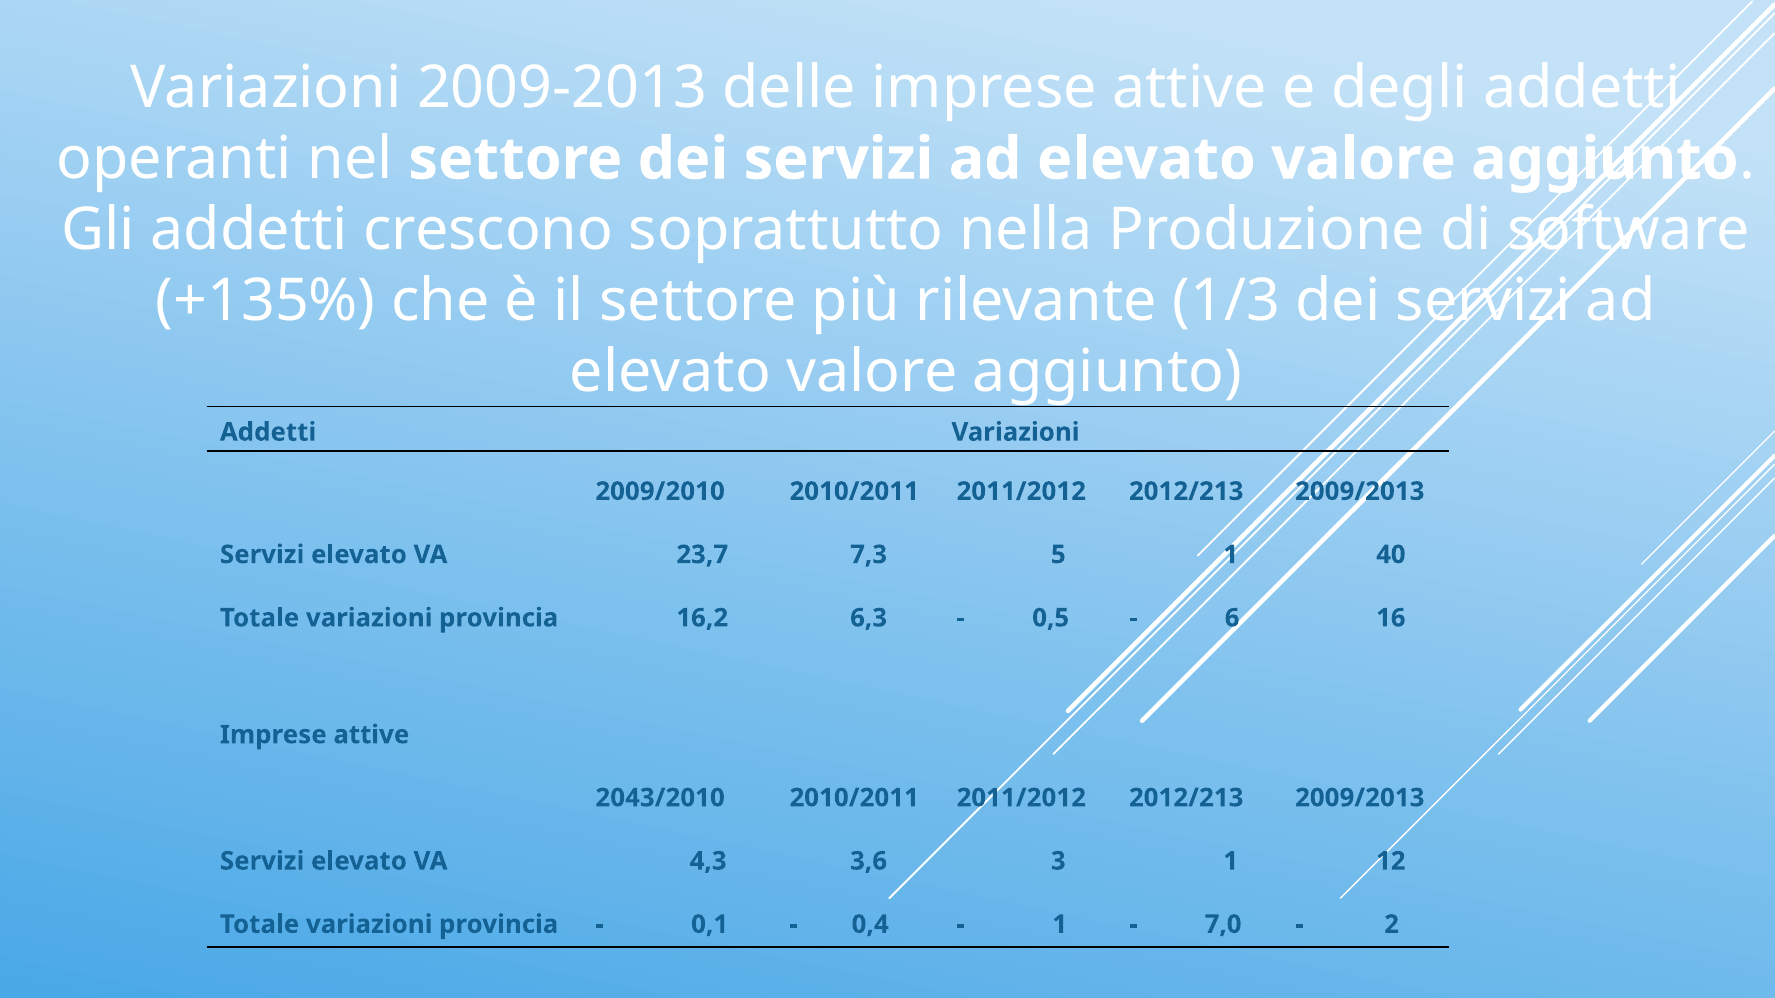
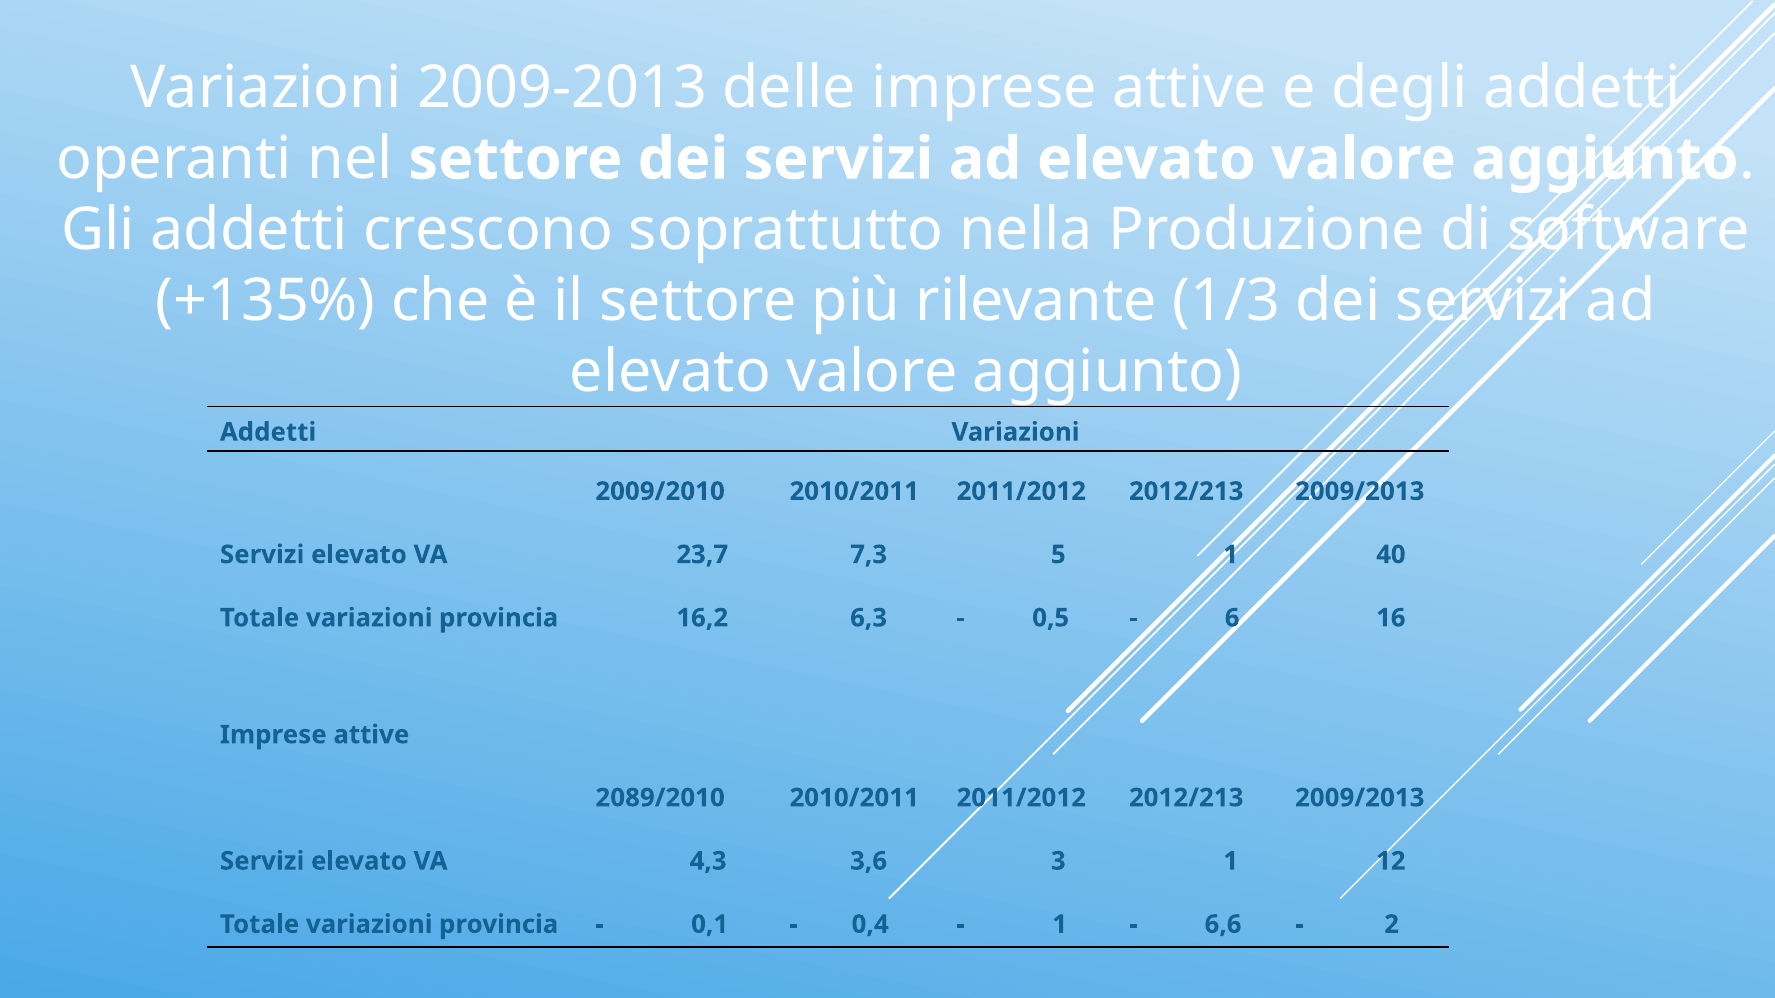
2043/2010: 2043/2010 -> 2089/2010 (660, 798)
7,0: 7,0 -> 6,6 (1223, 925)
